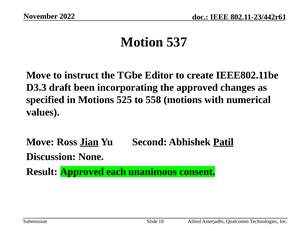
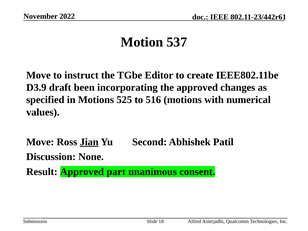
D3.3: D3.3 -> D3.9 (36, 87)
558: 558 -> 516 (153, 100)
Patil underline: present -> none (223, 142)
each: each -> part (116, 172)
